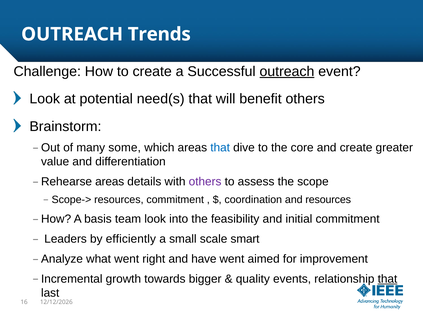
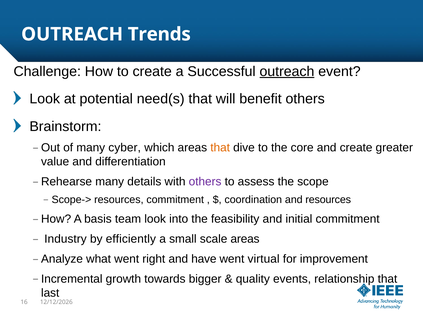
some: some -> cyber (125, 148)
that colour: blue -> orange (220, 148)
Rehearse areas: areas -> many (110, 182)
Leaders: Leaders -> Industry (66, 239)
scale smart: smart -> areas (245, 239)
aimed: aimed -> virtual (264, 259)
that underline: present -> none (387, 279)
